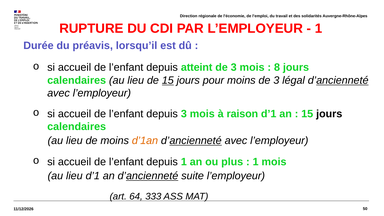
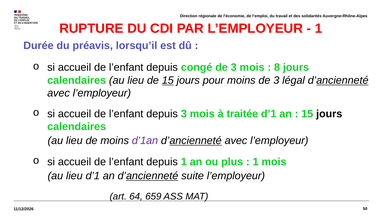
atteint: atteint -> congé (197, 67)
raison: raison -> traitée (242, 114)
d’1an colour: orange -> purple (145, 141)
333: 333 -> 659 (153, 196)
